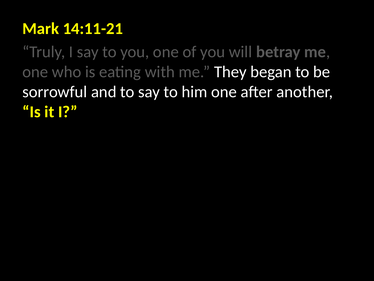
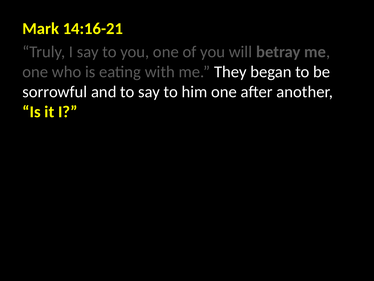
14:11-21: 14:11-21 -> 14:16-21 (93, 28)
